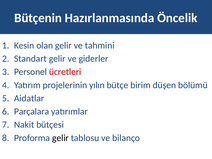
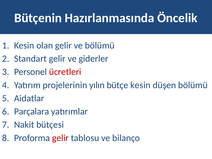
ve tahmini: tahmini -> bölümü (100, 45)
bütçe birim: birim -> kesin (140, 85)
gelir colour: black -> red (60, 138)
